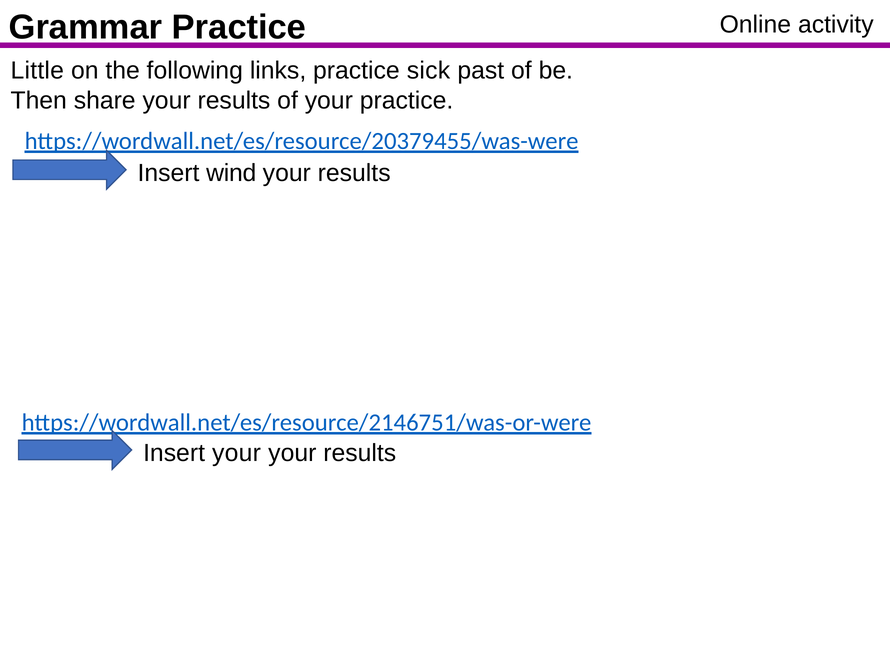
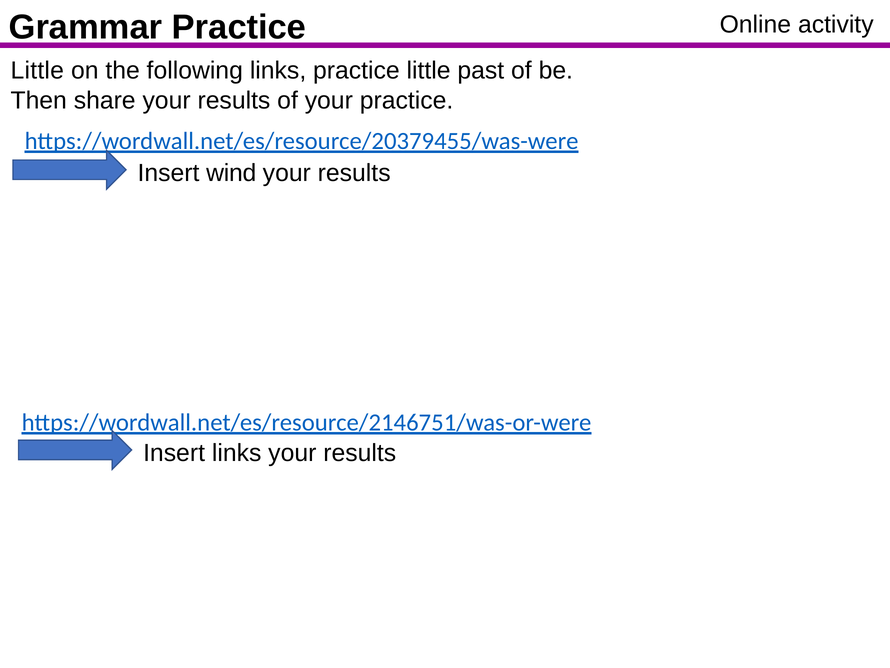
links practice sick: sick -> little (429, 71)
Insert your: your -> links (237, 453)
